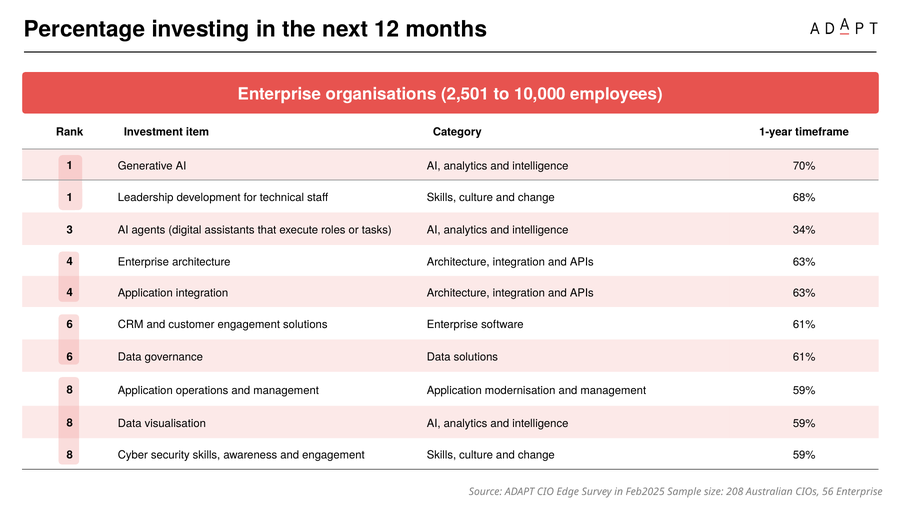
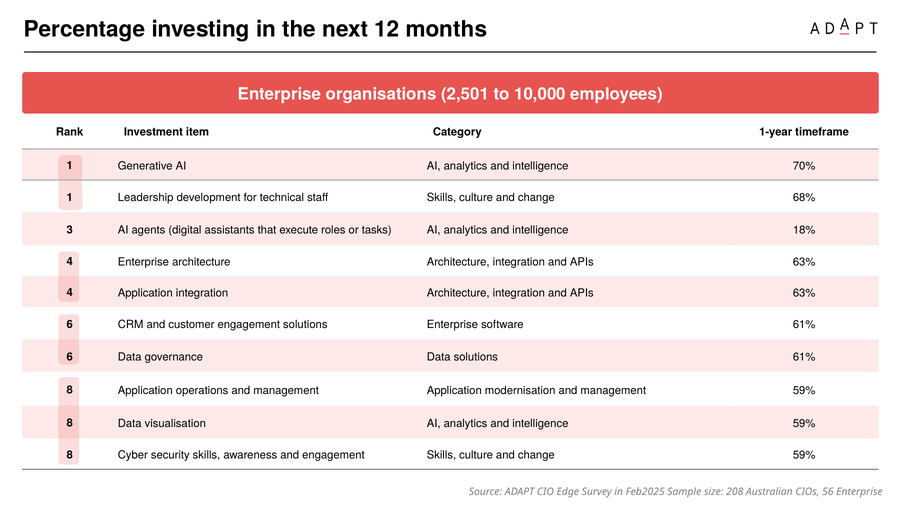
34%: 34% -> 18% (804, 230)
